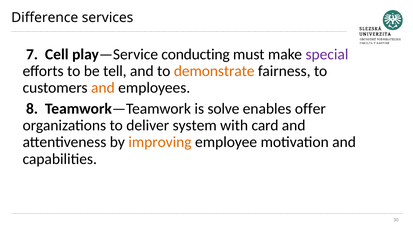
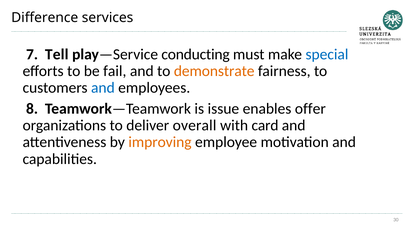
Cell: Cell -> Tell (57, 54)
special colour: purple -> blue (327, 54)
tell: tell -> fail (115, 71)
and colour: orange -> blue (103, 88)
solve: solve -> issue (223, 109)
system: system -> overall (195, 126)
